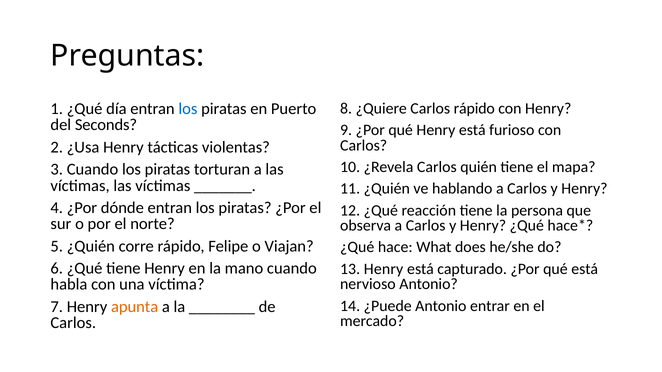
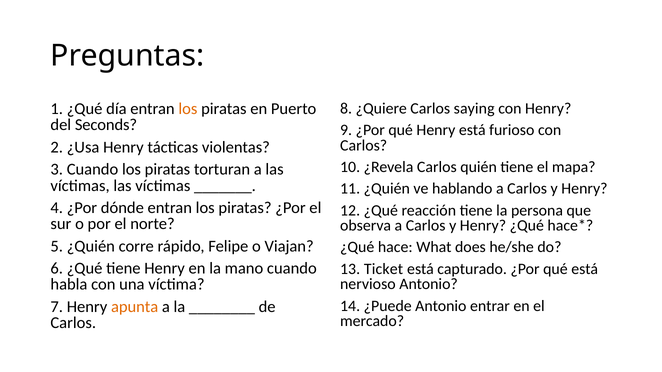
los colour: blue -> orange (188, 109)
Carlos rápido: rápido -> saying (474, 109)
13 Henry: Henry -> Ticket (384, 269)
